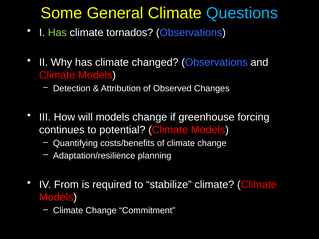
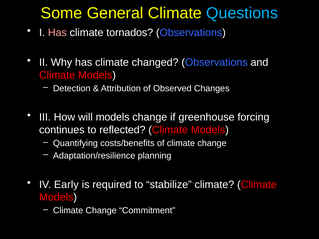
Has colour: light green -> pink (57, 33)
potential: potential -> reflected (122, 130)
From: From -> Early (66, 185)
